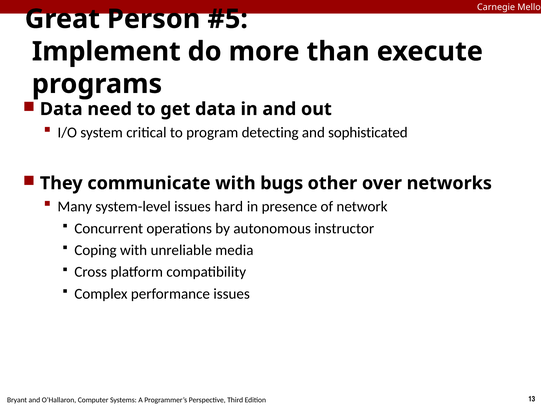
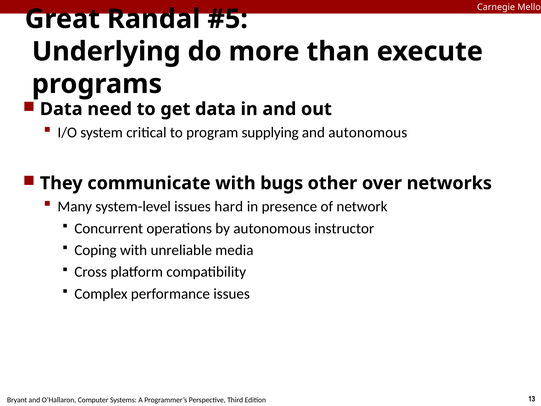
Person: Person -> Randal (154, 19)
Implement: Implement -> Underlying (106, 51)
detecting: detecting -> supplying (270, 132)
and sophisticated: sophisticated -> autonomous (368, 132)
